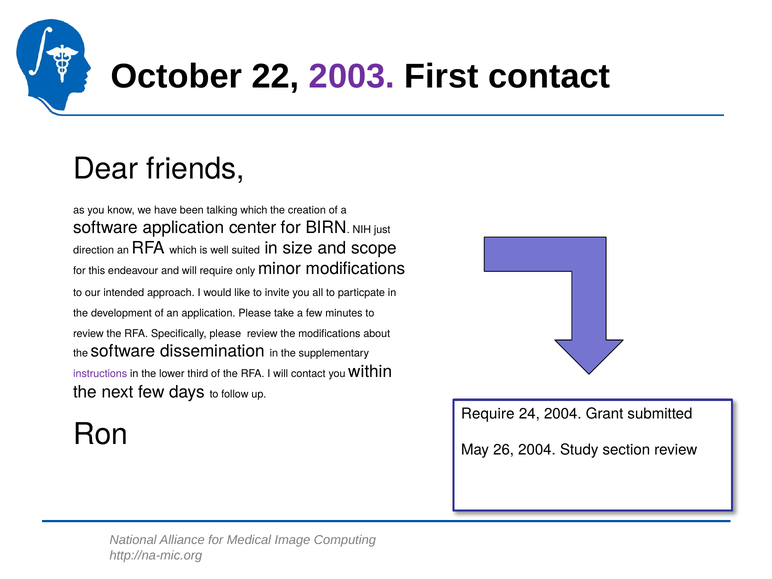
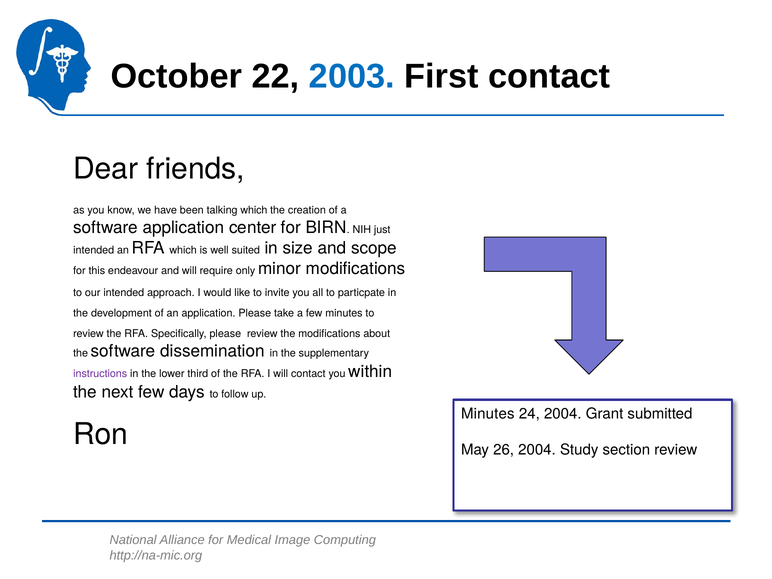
2003 colour: purple -> blue (352, 76)
direction: direction -> intended (94, 250)
Require: Require -> Minutes (488, 414)
